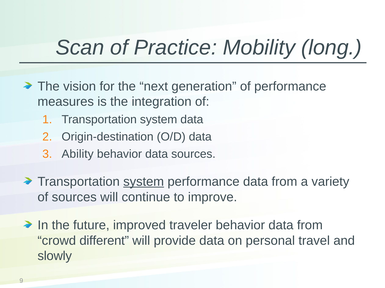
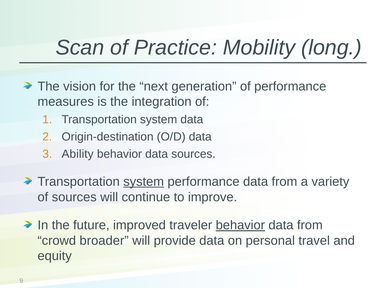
behavior underline: none -> present (240, 226)
different: different -> broader (104, 241)
slowly: slowly -> equity (55, 257)
